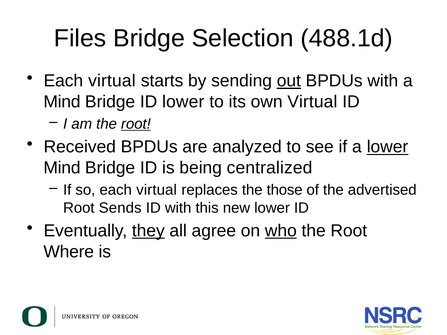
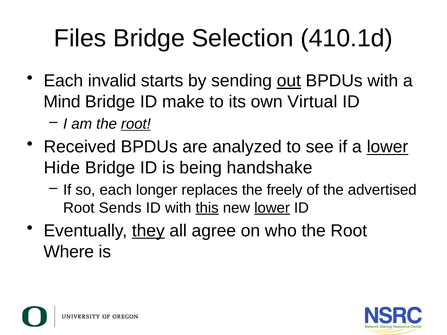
488.1d: 488.1d -> 410.1d (347, 38)
virtual: virtual -> invalid (112, 81)
ID lower: lower -> make (183, 102)
Mind: Mind -> Hide (62, 168)
centralized: centralized -> handshake (270, 168)
so each virtual: virtual -> longer (157, 190)
those: those -> freely (285, 190)
this underline: none -> present (207, 208)
lower underline: none -> present (272, 208)
who underline: present -> none (281, 231)
